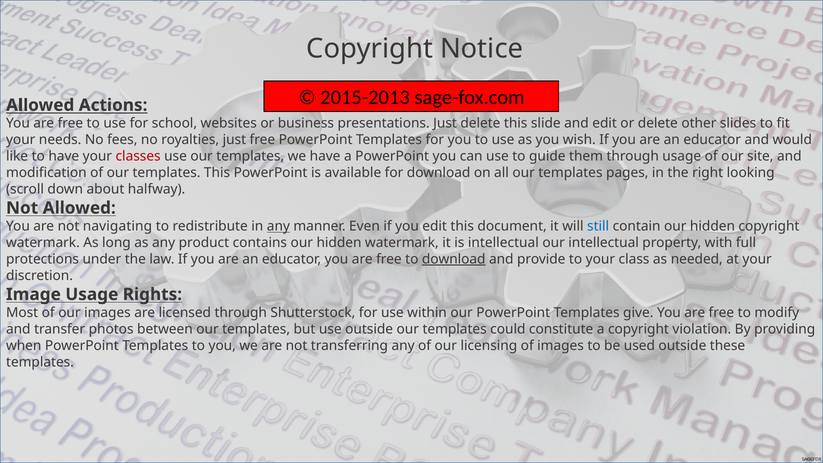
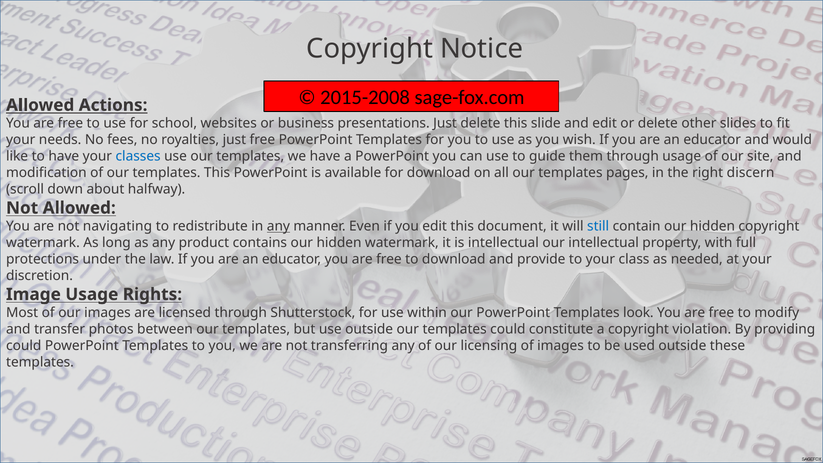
2015-2013: 2015-2013 -> 2015-2008 (365, 98)
classes colour: red -> blue (138, 156)
looking: looking -> discern (751, 173)
download underline: present -> none (454, 259)
give: give -> look (638, 313)
when: when -> could (24, 346)
